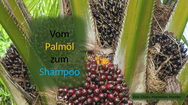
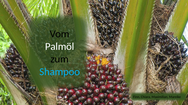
Palmöl colour: yellow -> white (60, 47)
